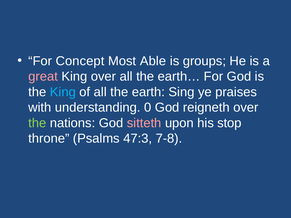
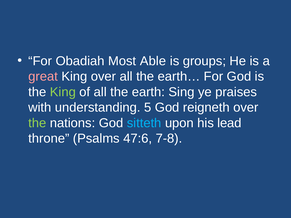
Concept: Concept -> Obadiah (80, 61)
King colour: light blue -> light green (63, 92)
0: 0 -> 5 (148, 108)
sitteth colour: pink -> light blue (144, 123)
stop: stop -> lead (229, 123)
47:3: 47:3 -> 47:6 (138, 139)
